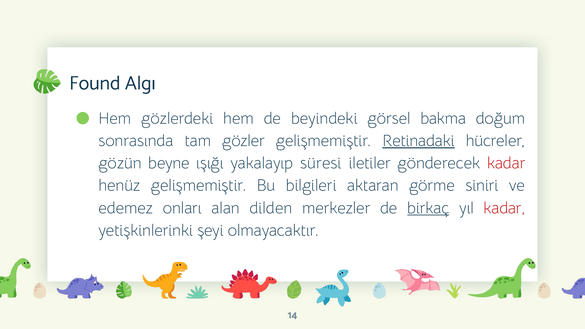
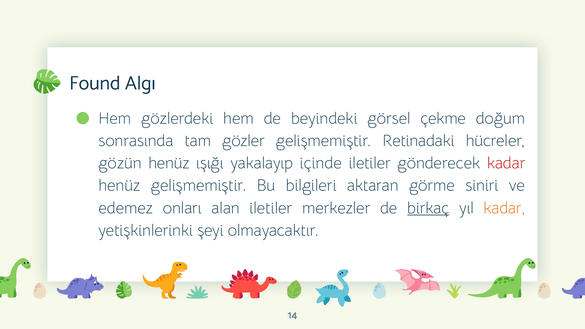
bakma: bakma -> çekme (443, 118)
Retinadaki underline: present -> none (419, 141)
gözün beyne: beyne -> henüz (169, 163)
süresi: süresi -> içinde (321, 163)
alan dilden: dilden -> iletiler (271, 208)
kadar colour: red -> orange (504, 208)
